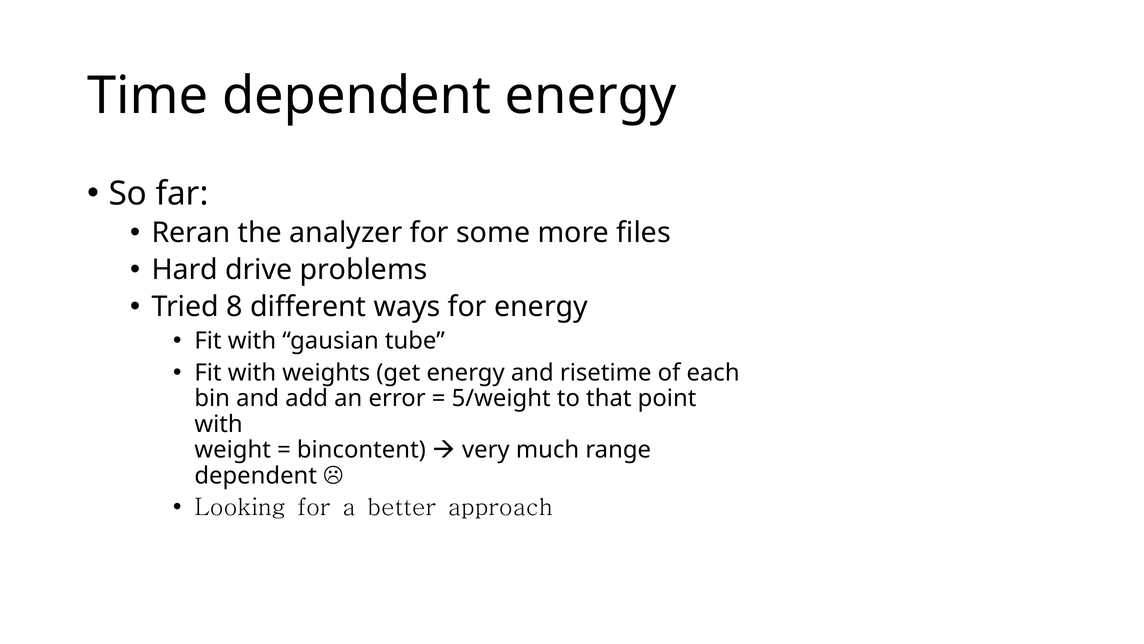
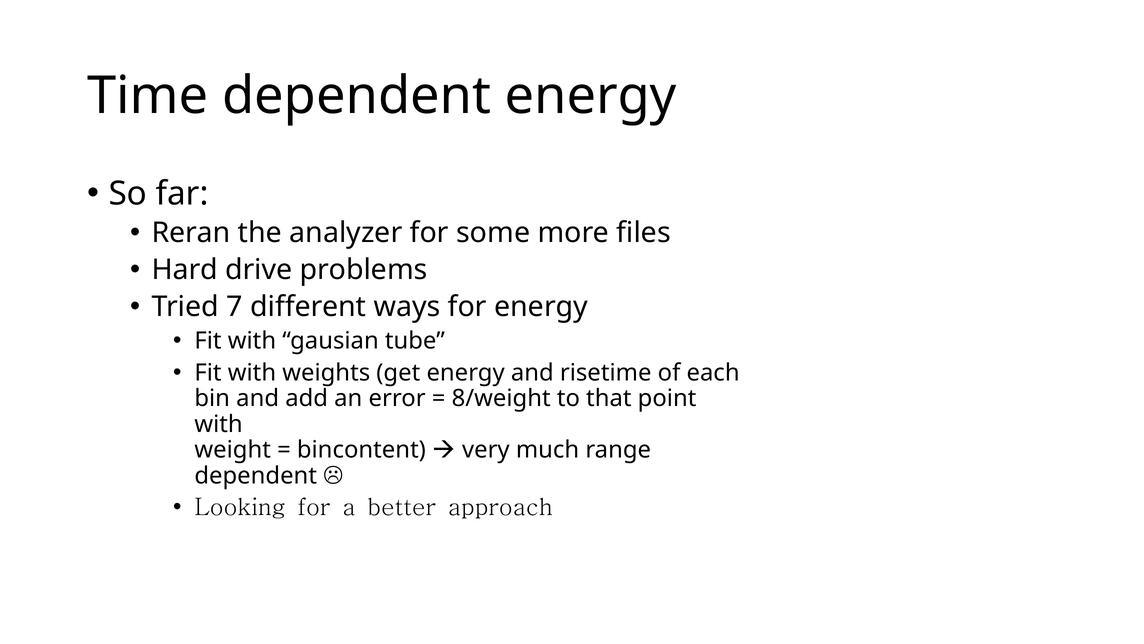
8: 8 -> 7 (235, 306)
5/weight: 5/weight -> 8/weight (501, 398)
